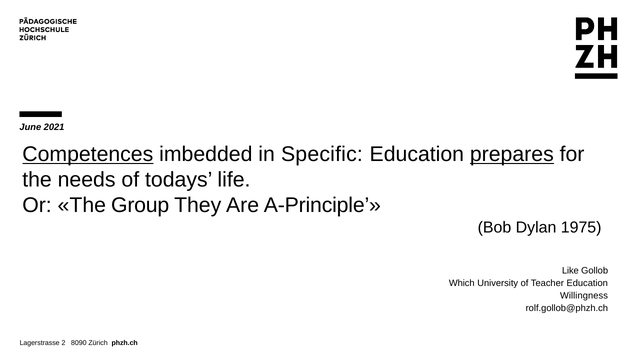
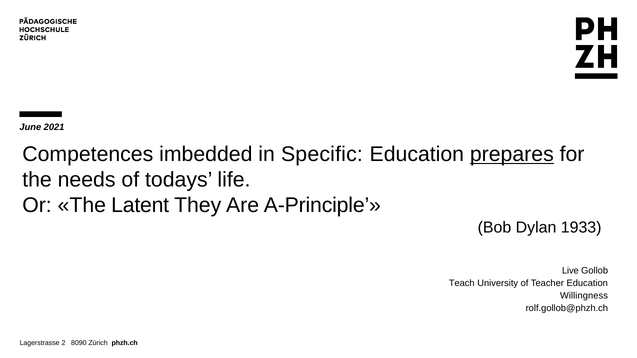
Competences underline: present -> none (88, 155)
Group: Group -> Latent (140, 206)
1975: 1975 -> 1933 (581, 227)
Like: Like -> Live (570, 271)
Which: Which -> Teach (462, 283)
